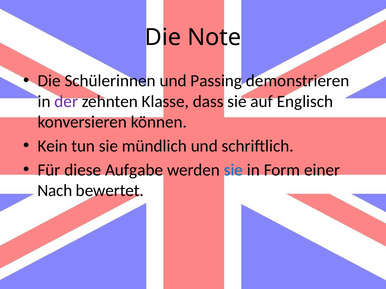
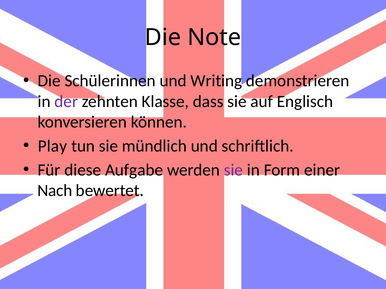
Passing: Passing -> Writing (216, 81)
Kein: Kein -> Play (52, 146)
sie colour: blue -> purple (233, 170)
